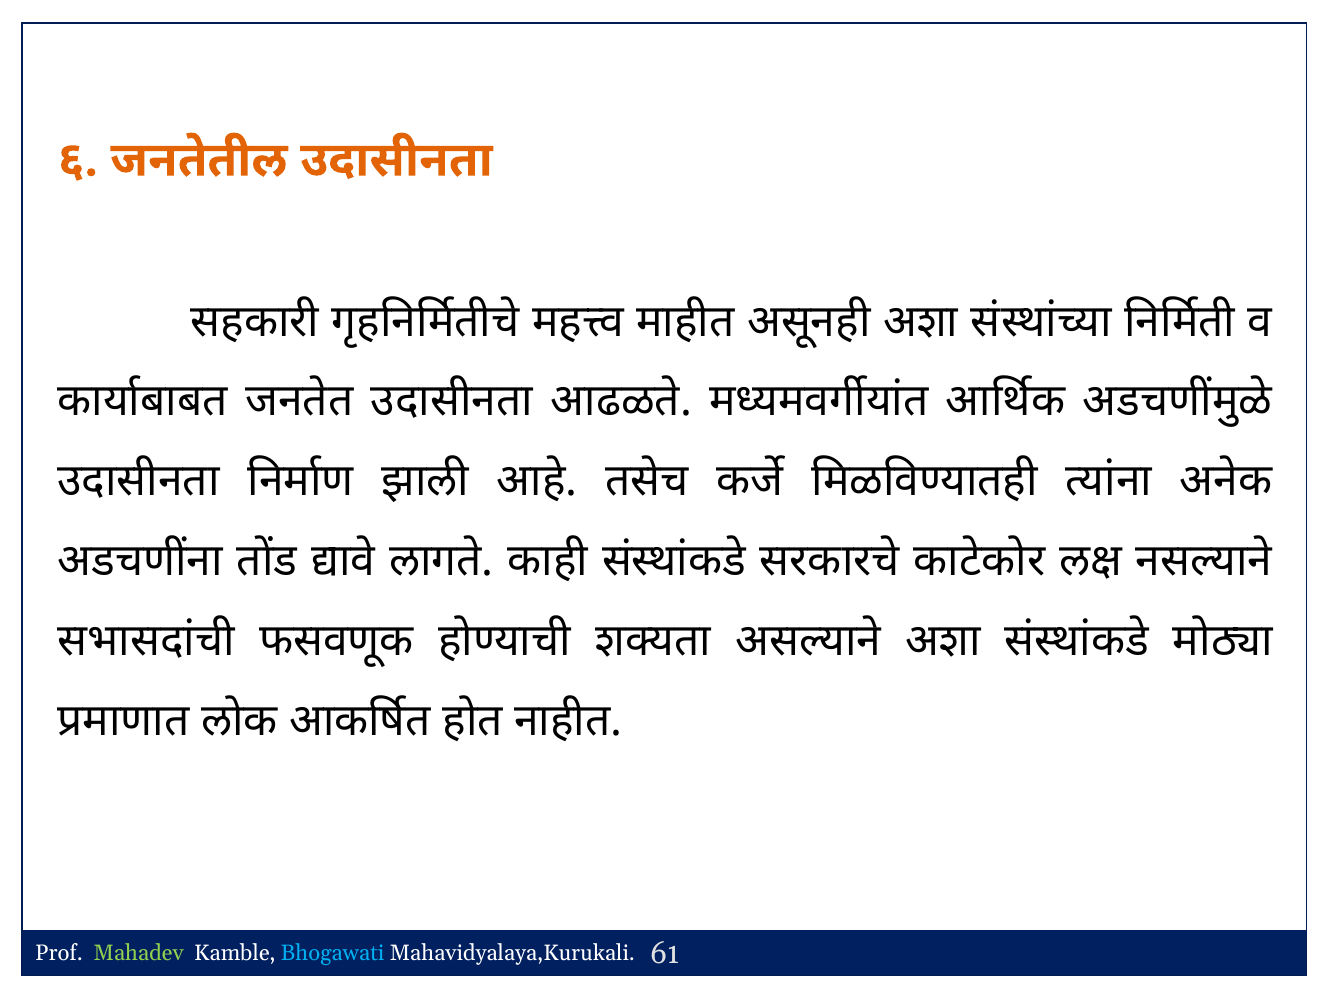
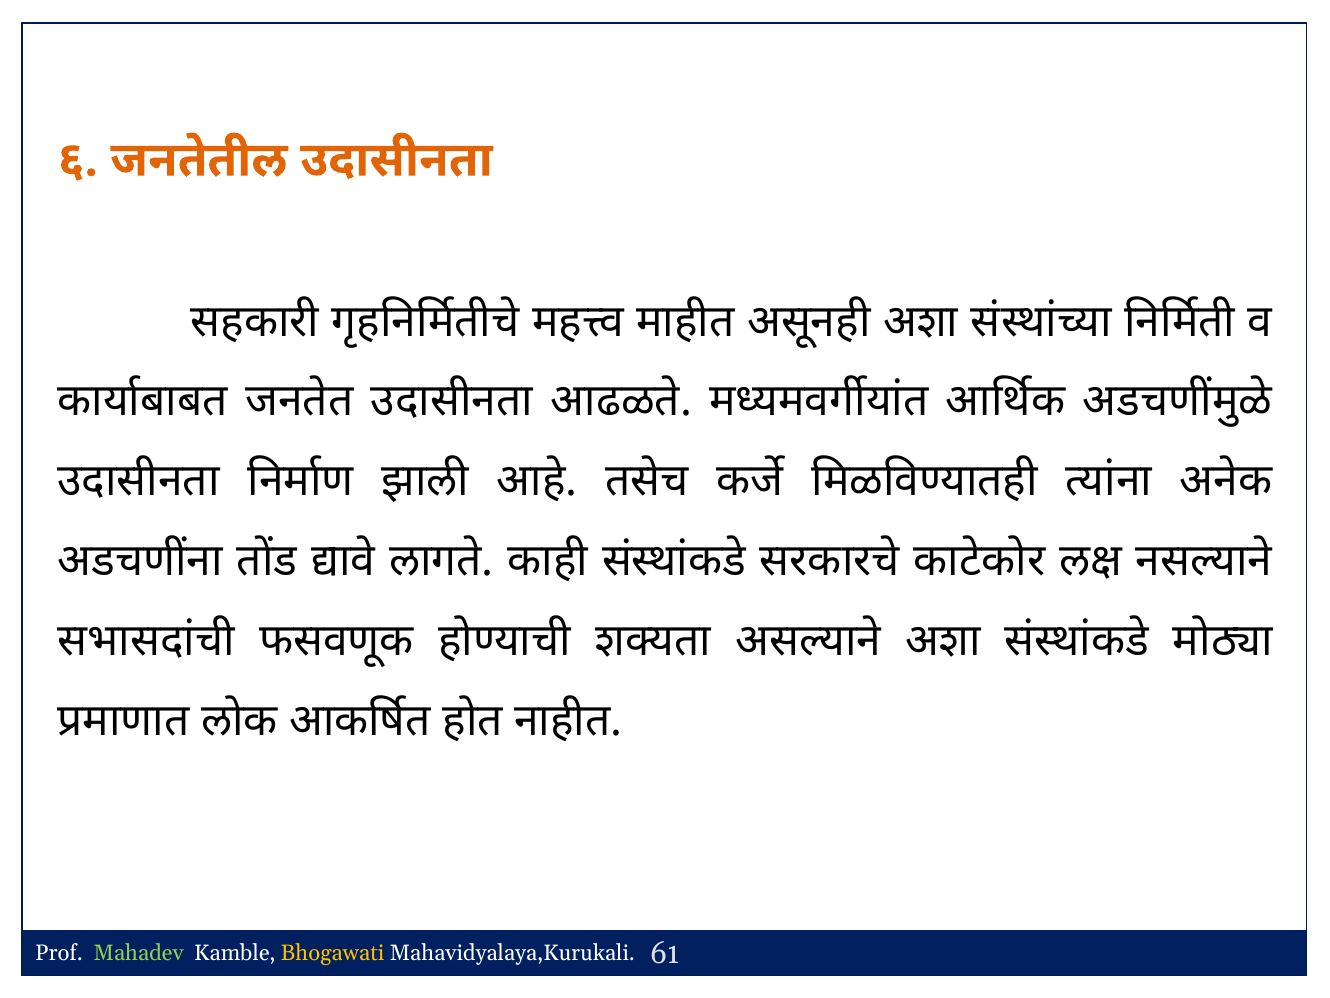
Bhogawati colour: light blue -> yellow (333, 952)
